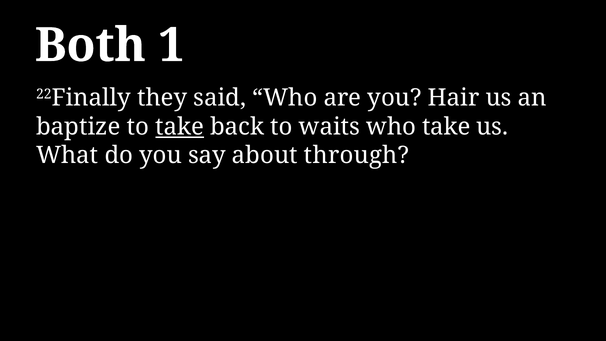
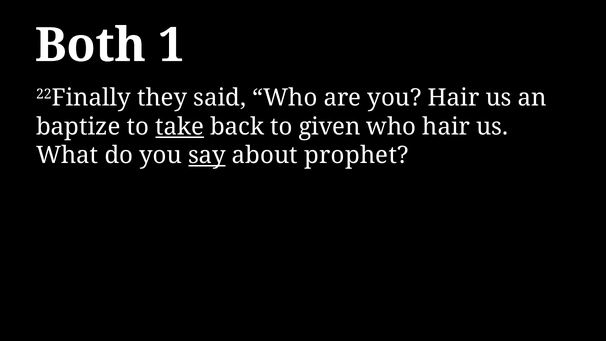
waits: waits -> given (330, 127)
who take: take -> hair (446, 127)
say underline: none -> present (207, 155)
through: through -> prophet (357, 155)
